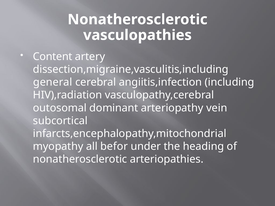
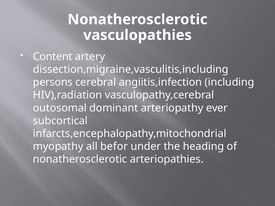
general: general -> persons (53, 82)
vein: vein -> ever (217, 108)
